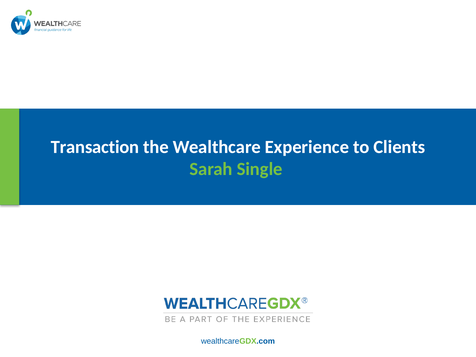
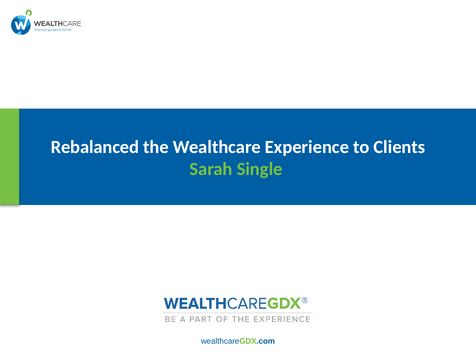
Transaction: Transaction -> Rebalanced (95, 147)
